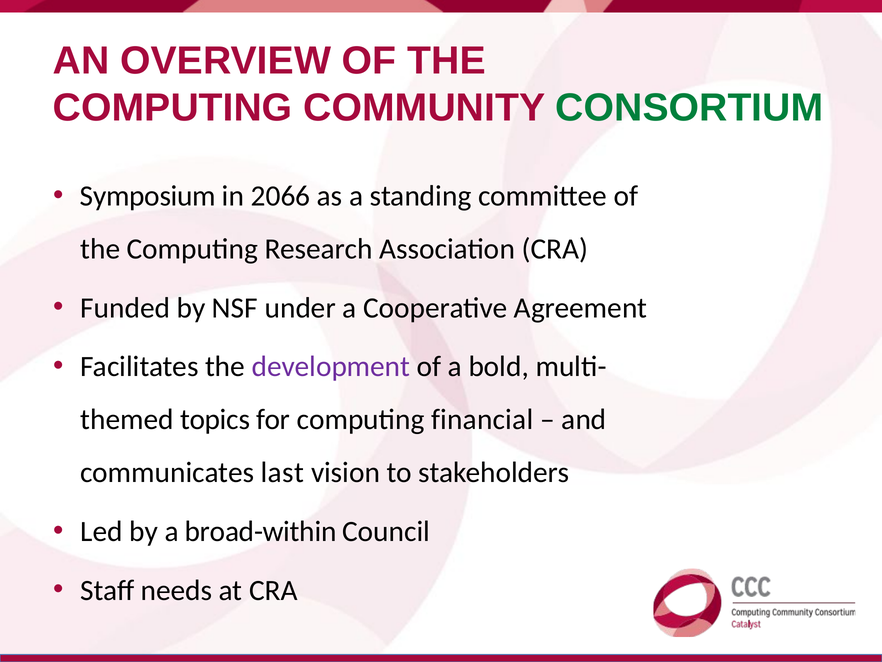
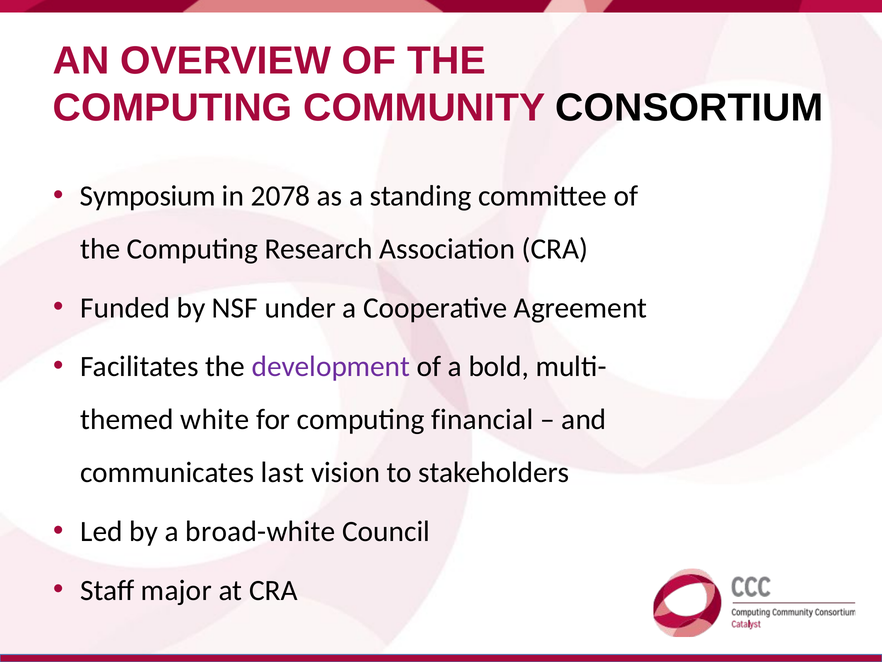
CONSORTIUM colour: green -> black (689, 108)
2066: 2066 -> 2078 (280, 196)
topics: topics -> white (215, 419)
broad-within: broad-within -> broad-white (260, 531)
needs: needs -> major (176, 590)
